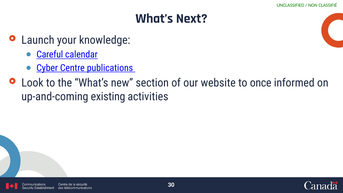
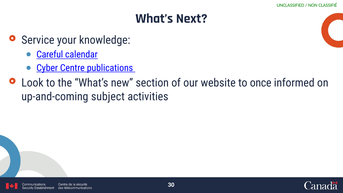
Launch: Launch -> Service (38, 40)
existing: existing -> subject (108, 97)
